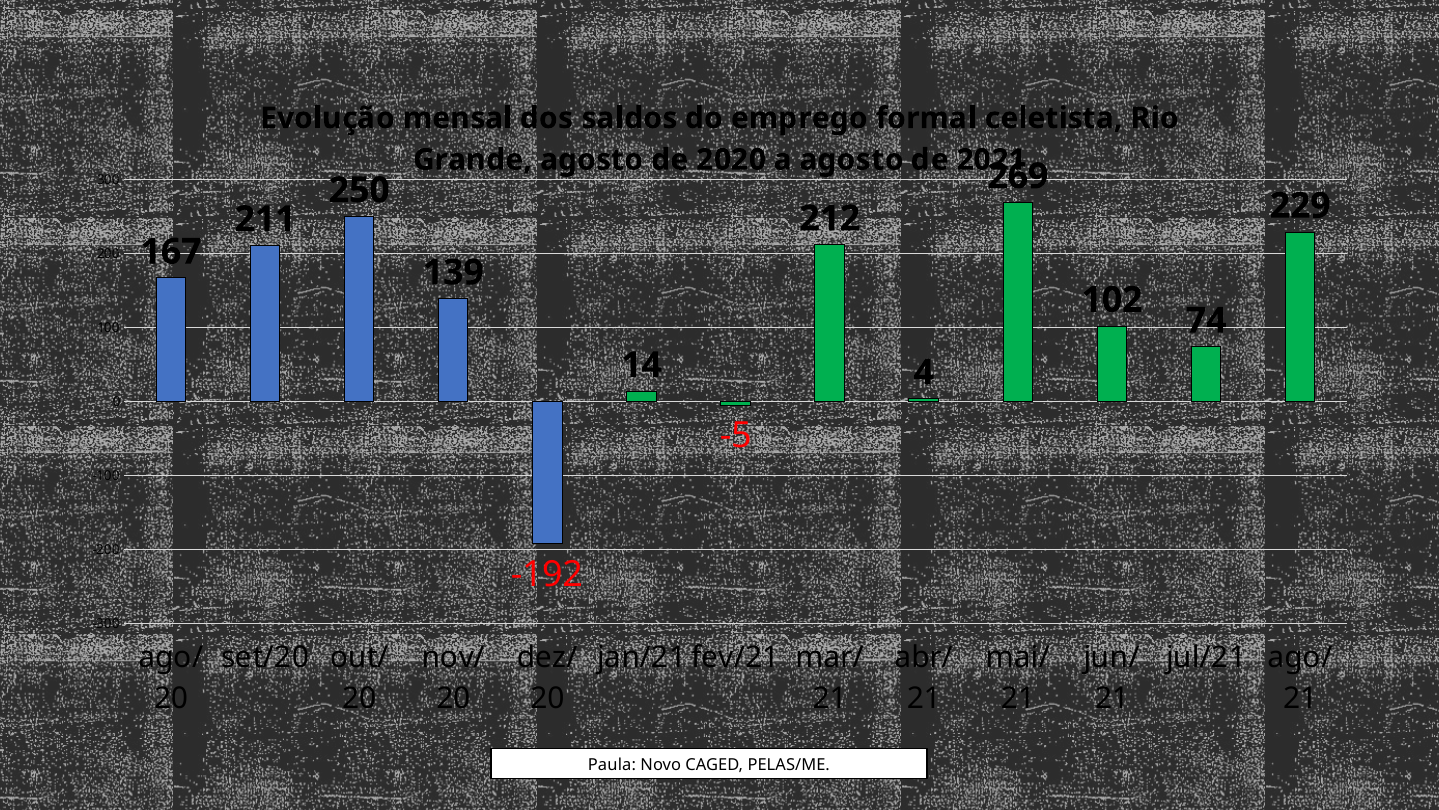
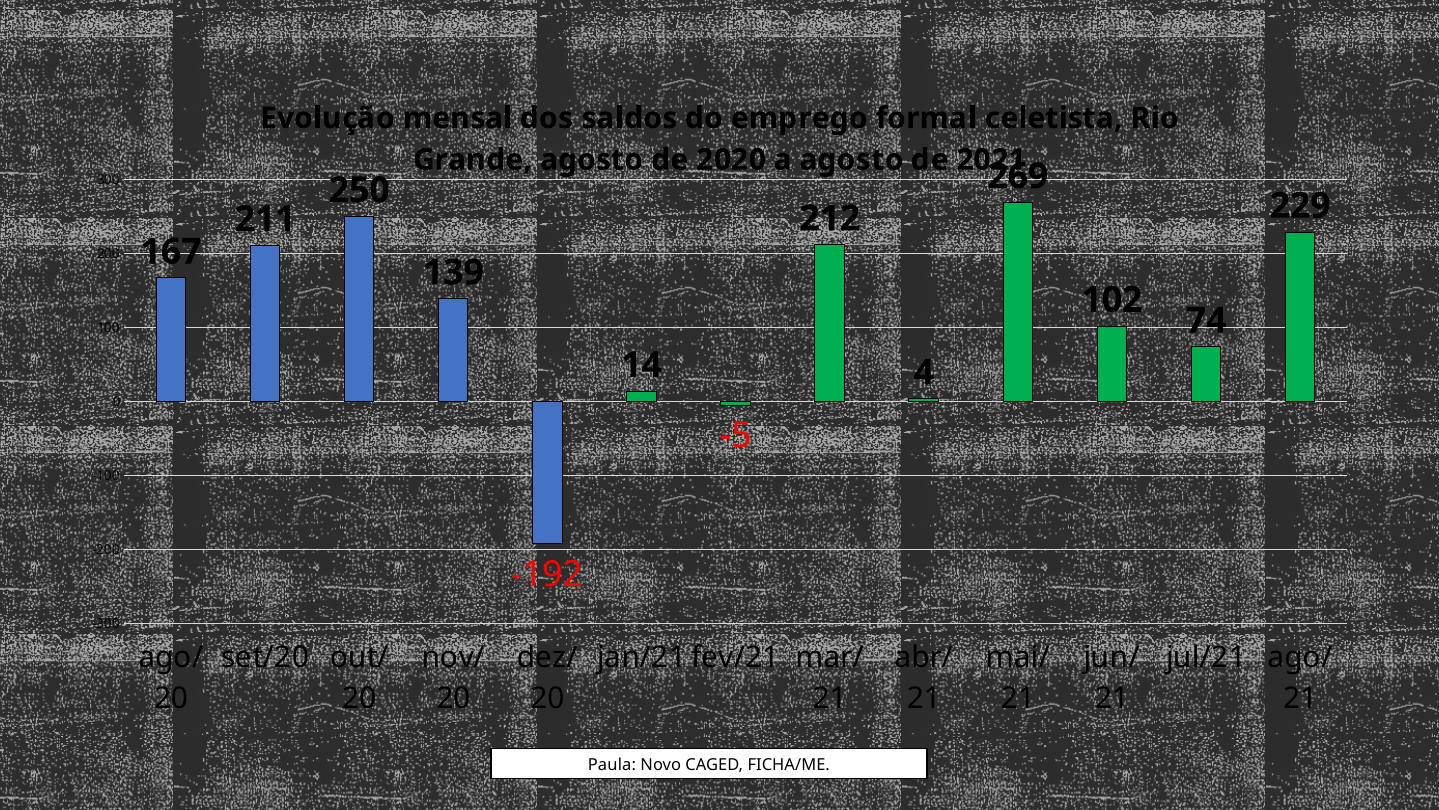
PELAS/ME: PELAS/ME -> FICHA/ME (789, 764)
